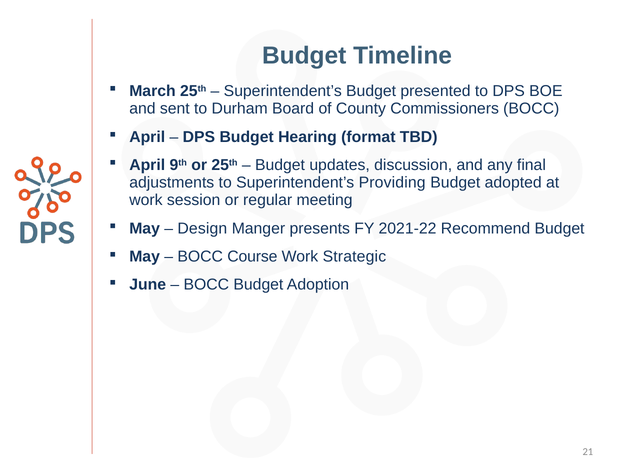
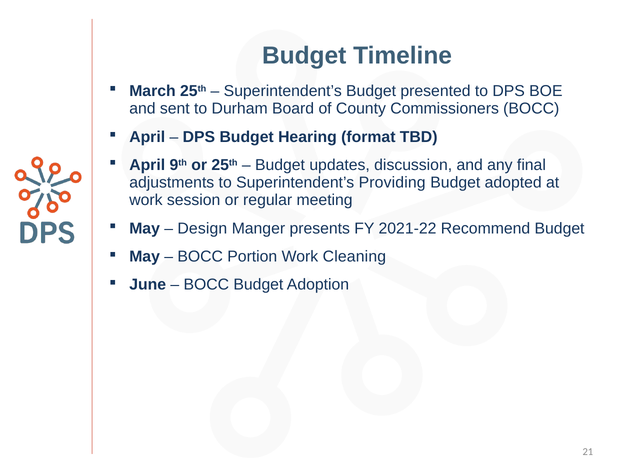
Course: Course -> Portion (252, 257)
Strategic: Strategic -> Cleaning (354, 257)
